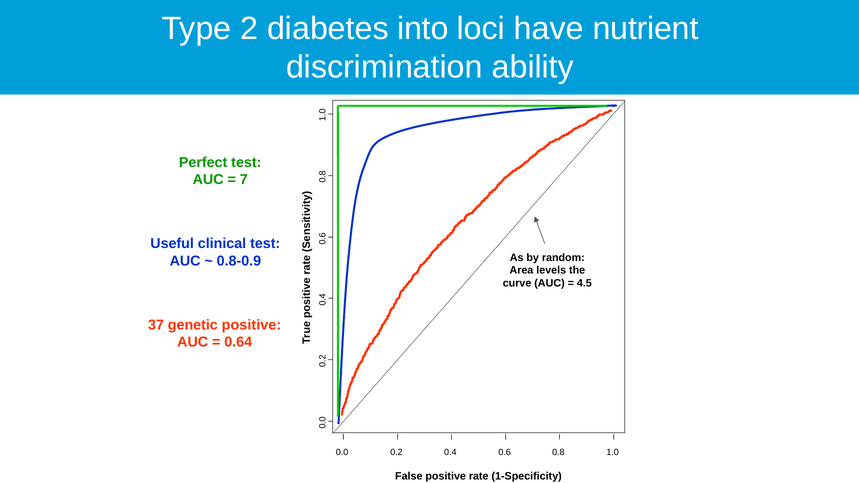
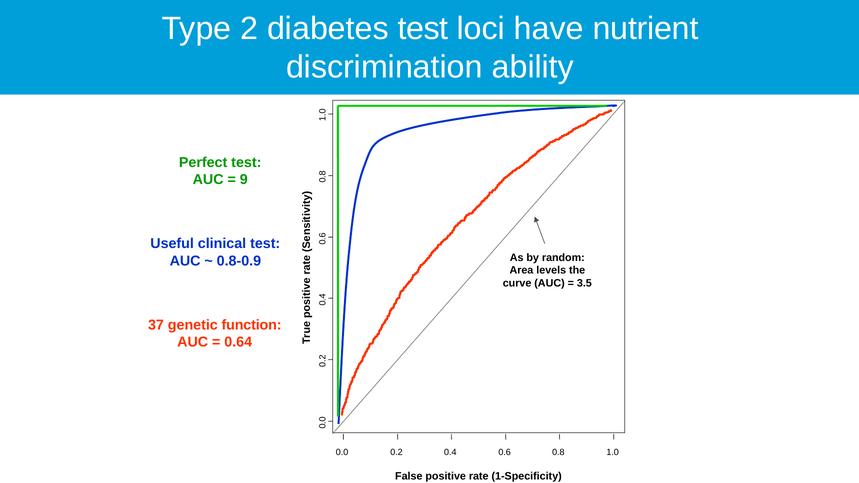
diabetes into: into -> test (423, 29)
7: 7 -> 9 (244, 180)
4.5: 4.5 -> 3.5 (584, 283)
genetic positive: positive -> function (252, 325)
